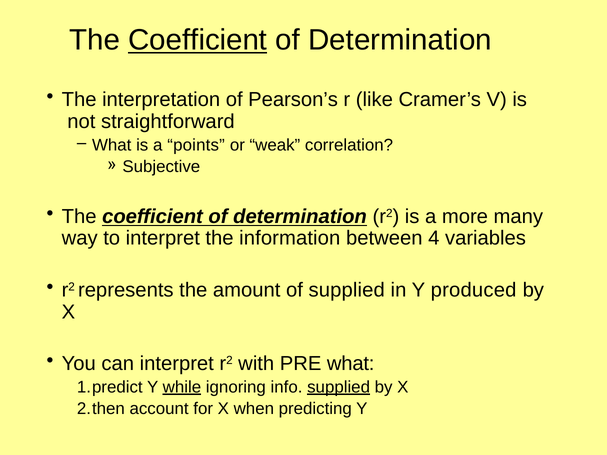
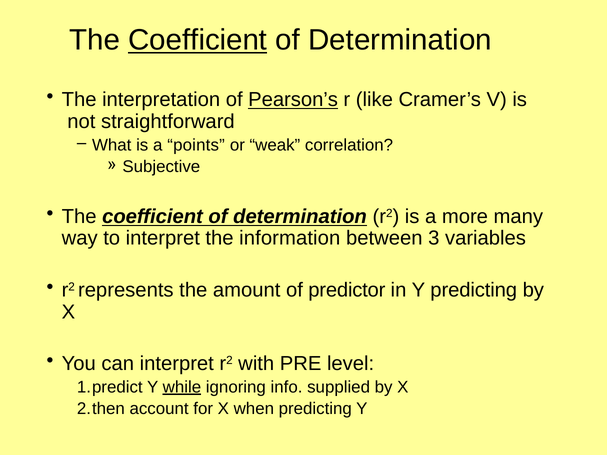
Pearson’s underline: none -> present (293, 100)
4: 4 -> 3 (434, 238)
of supplied: supplied -> predictor (347, 290)
Y produced: produced -> predicting (474, 290)
PRE what: what -> level (351, 364)
supplied underline: present -> none (339, 387)
